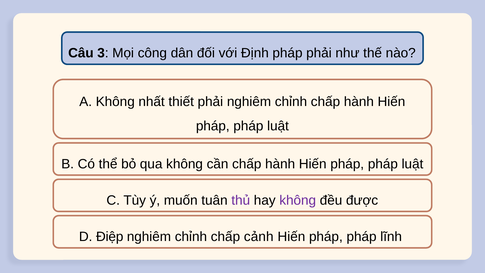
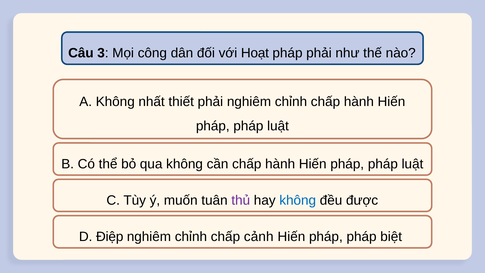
Định: Định -> Hoạt (255, 53)
không colour: purple -> blue (298, 200)
lĩnh: lĩnh -> biệt (391, 237)
